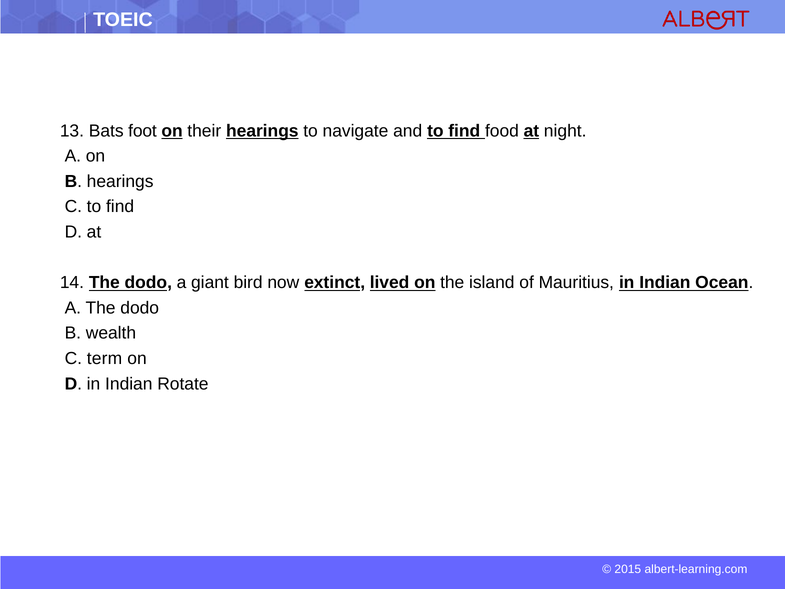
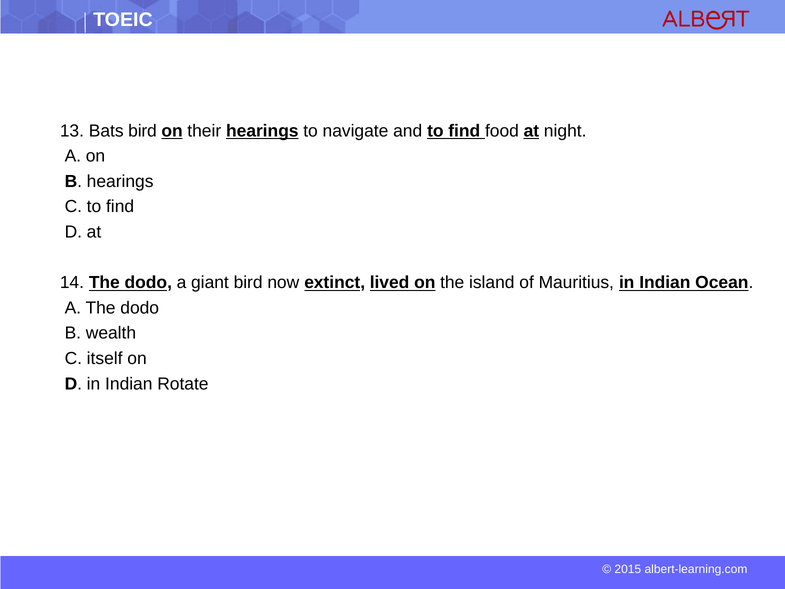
Bats foot: foot -> bird (143, 131)
term: term -> itself (105, 358)
